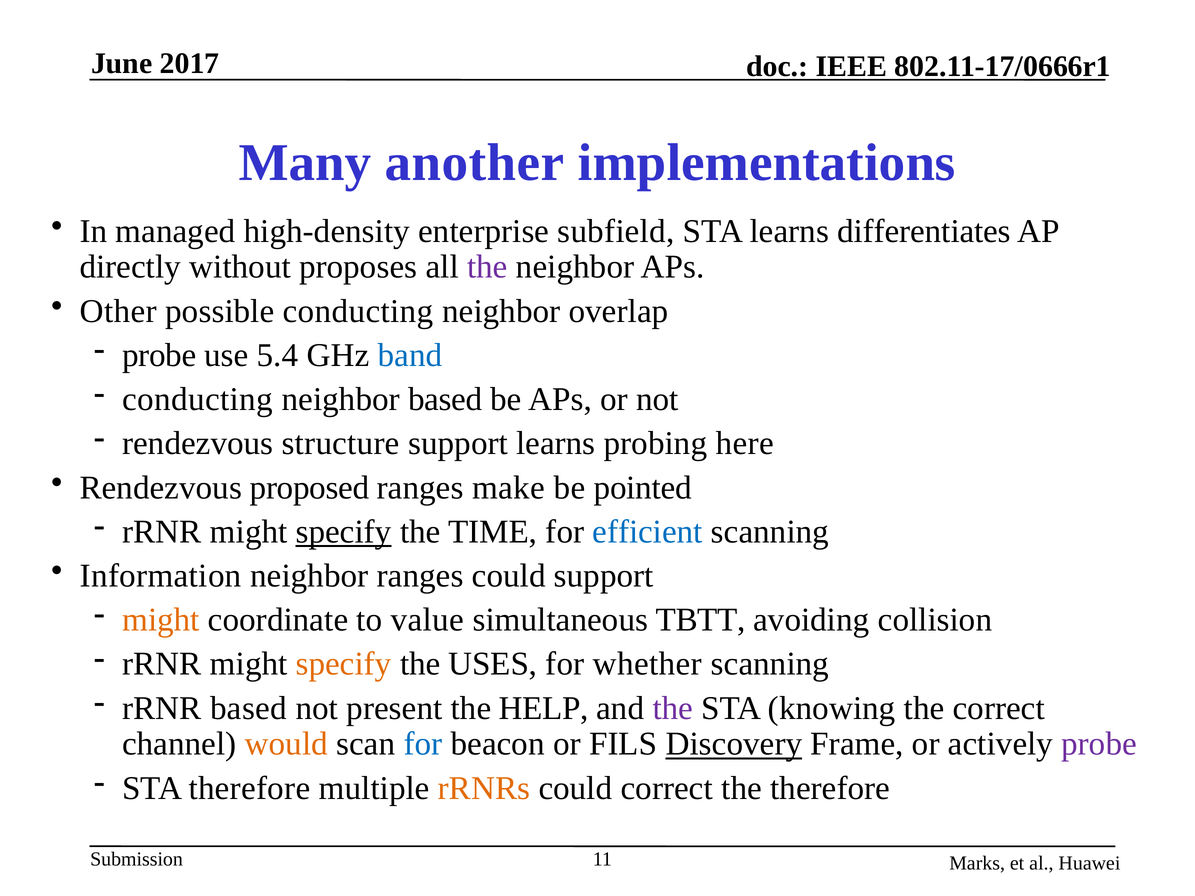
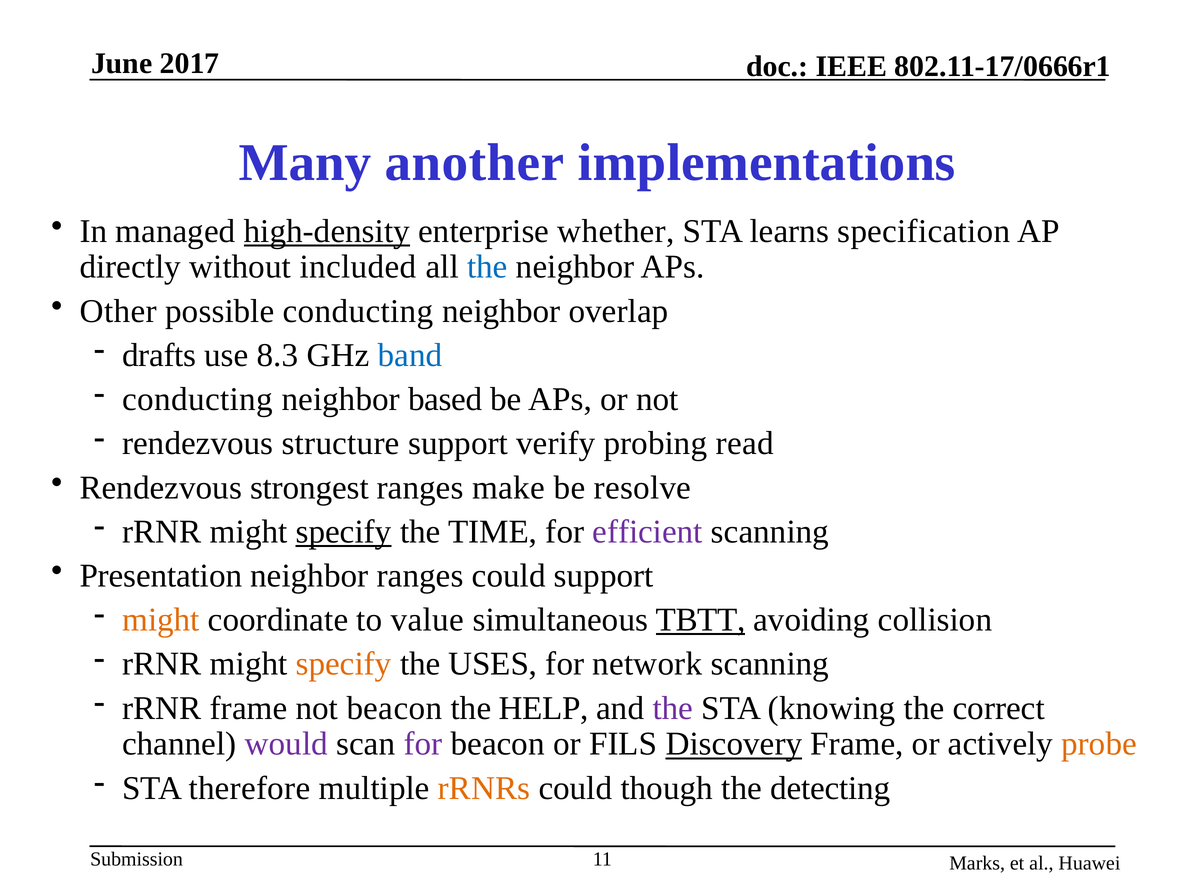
high-density underline: none -> present (327, 231)
subfield: subfield -> whether (616, 231)
differentiates: differentiates -> specification (924, 231)
proposes: proposes -> included (358, 267)
the colour: purple -> blue (487, 267)
probe: probe -> drafts (159, 355)
5.4: 5.4 -> 8.3 (278, 355)
support learns: learns -> verify (556, 444)
here: here -> read (745, 444)
proposed: proposed -> strongest (309, 488)
pointed: pointed -> resolve (642, 488)
efficient colour: blue -> purple (647, 532)
Information: Information -> Presentation (161, 576)
TBTT underline: none -> present (701, 620)
whether: whether -> network (647, 664)
rRNR based: based -> frame (249, 708)
not present: present -> beacon (394, 708)
would colour: orange -> purple (286, 744)
for colour: blue -> purple (423, 744)
probe colour: purple -> orange (1099, 744)
could correct: correct -> though (667, 788)
the therefore: therefore -> detecting (830, 788)
